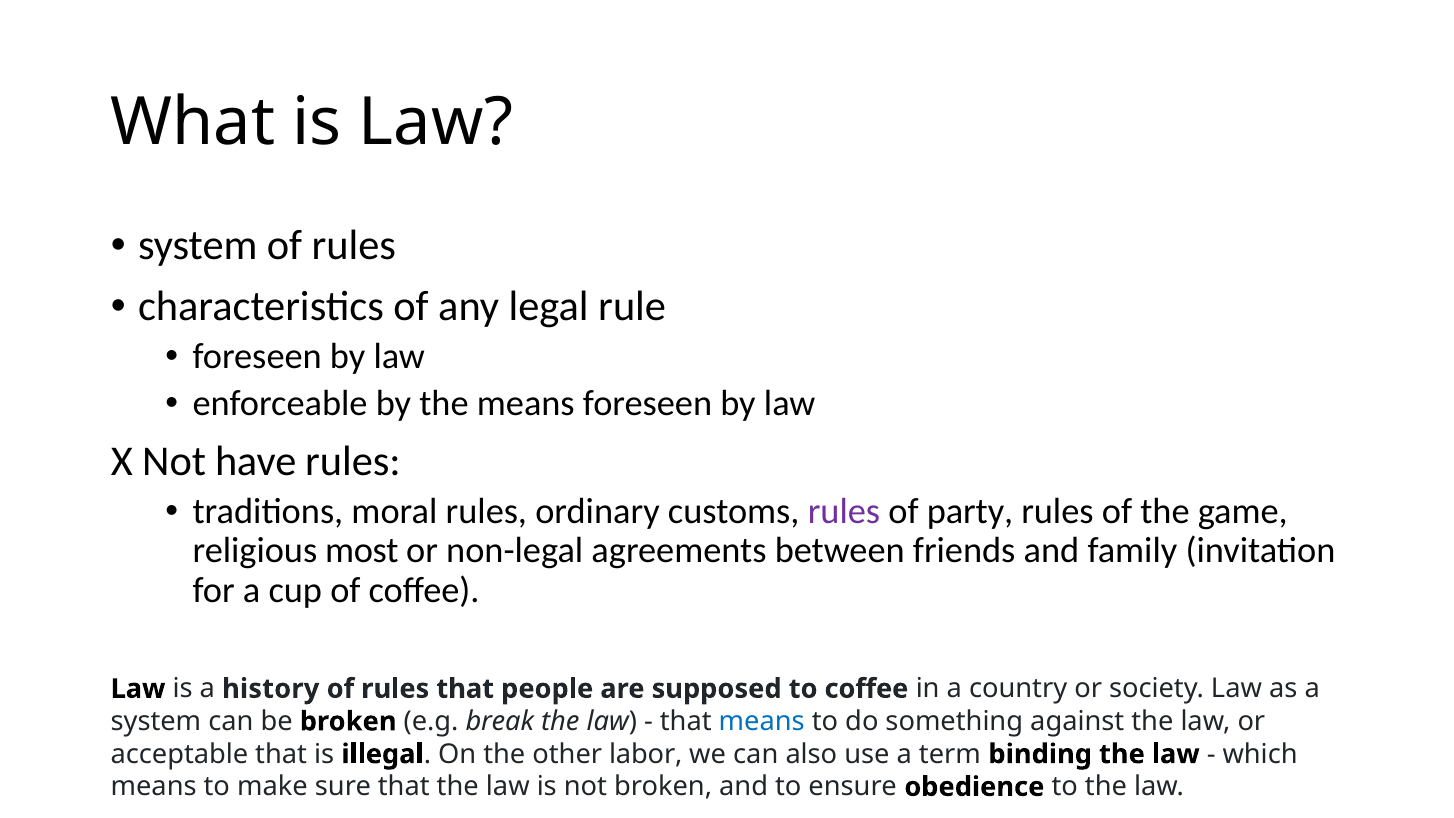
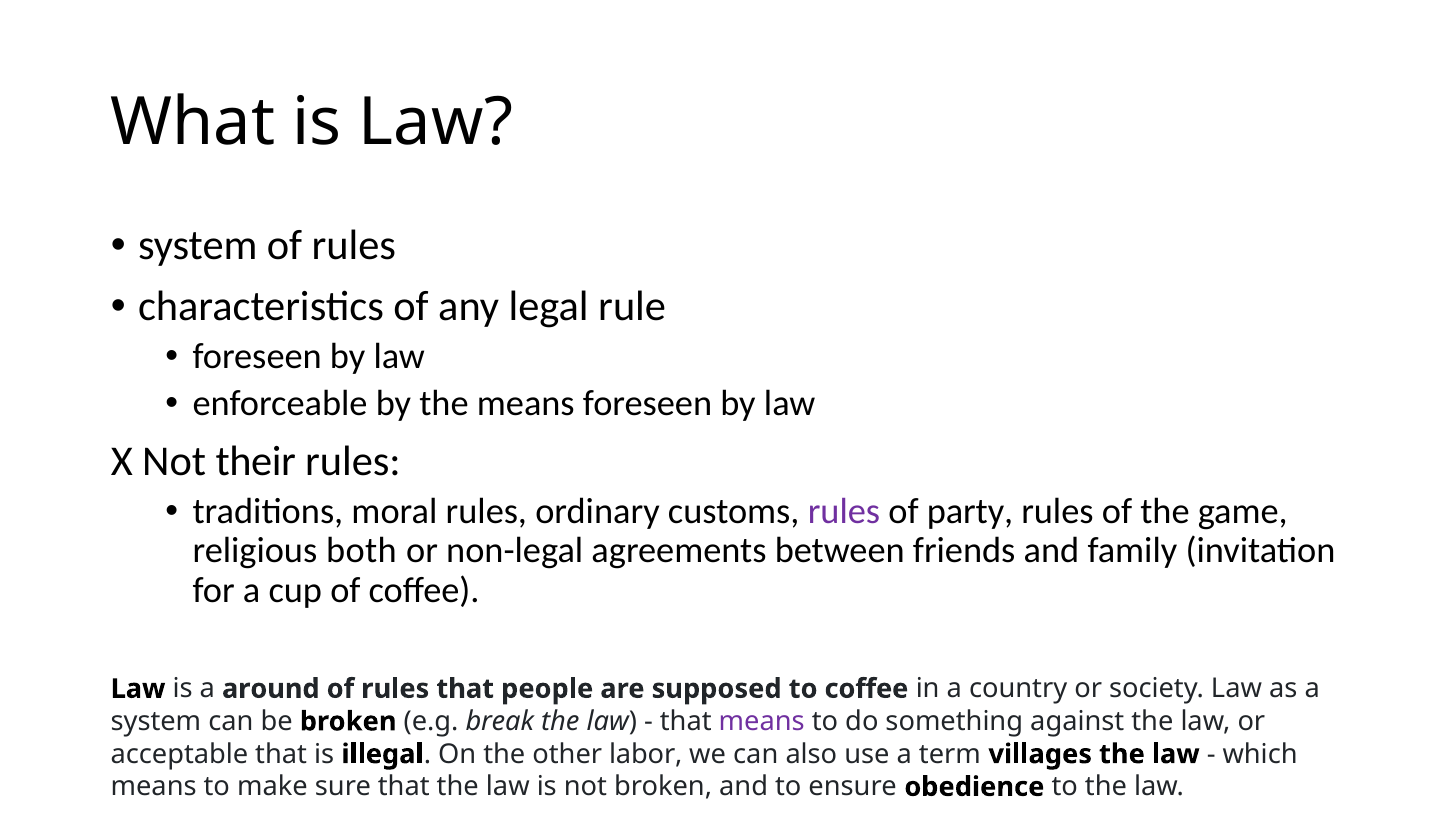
have: have -> their (256, 461)
most: most -> both (362, 551)
history: history -> around (271, 689)
means colour: blue -> purple (762, 721)
binding: binding -> villages (1040, 754)
